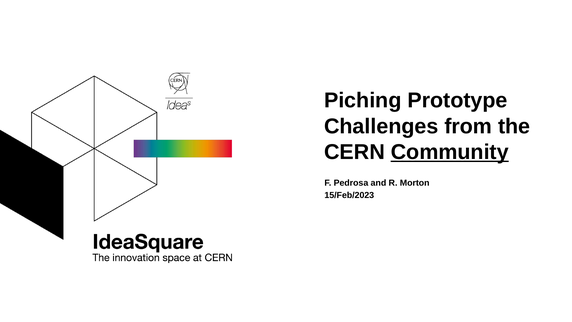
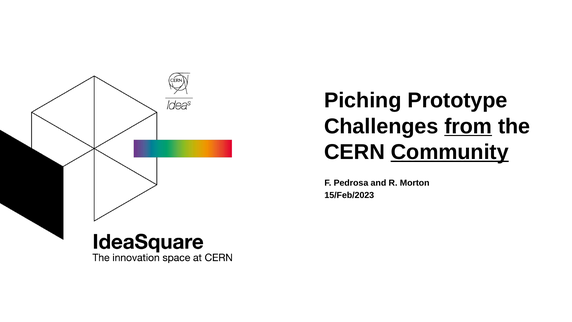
from underline: none -> present (468, 126)
